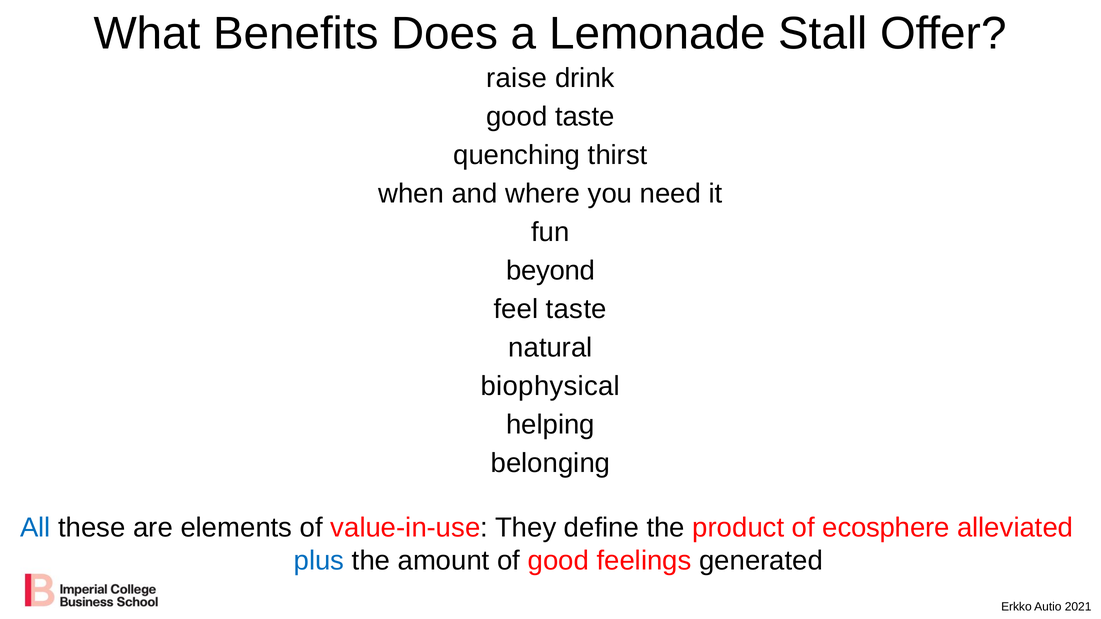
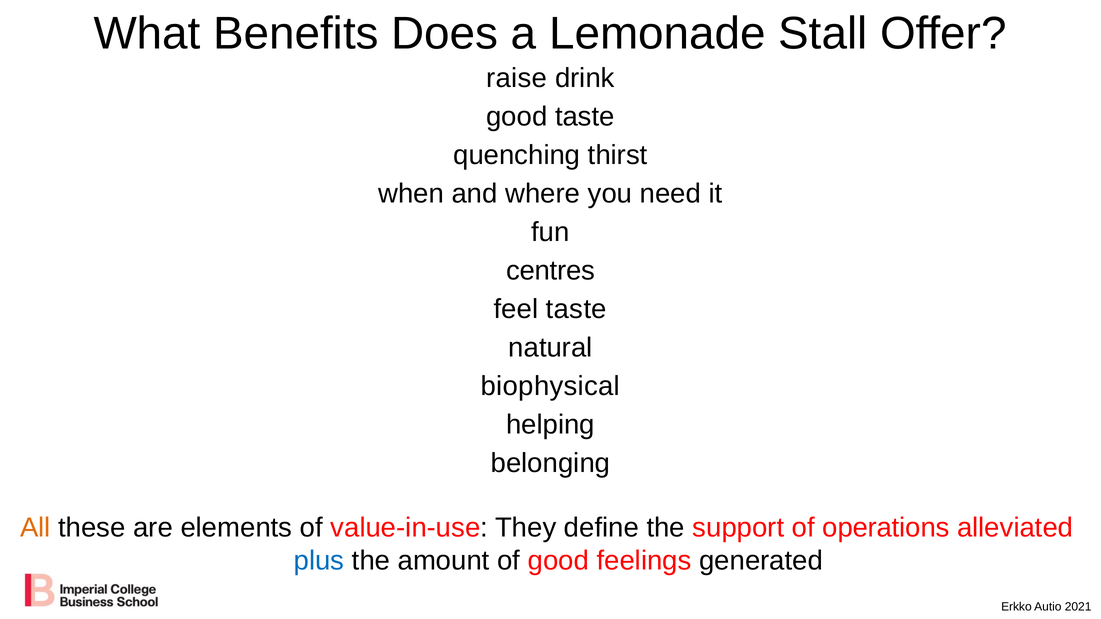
beyond: beyond -> centres (551, 271)
All colour: blue -> orange (35, 528)
product: product -> support (738, 528)
ecosphere: ecosphere -> operations (886, 528)
